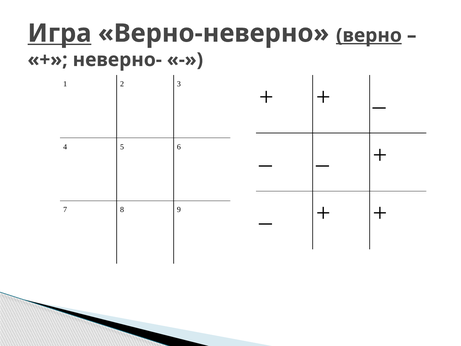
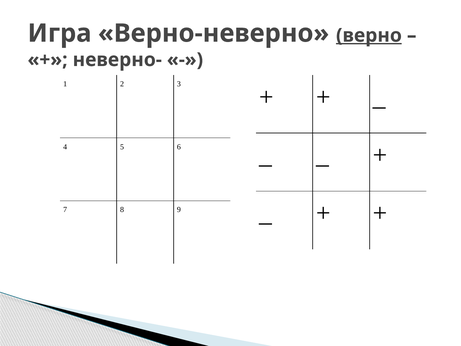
Игра underline: present -> none (60, 33)
